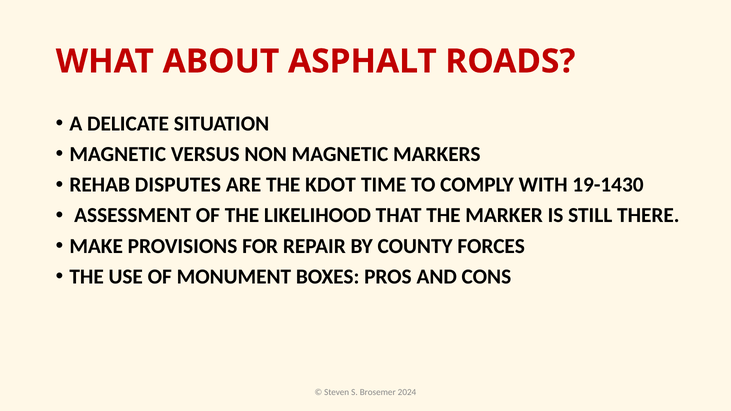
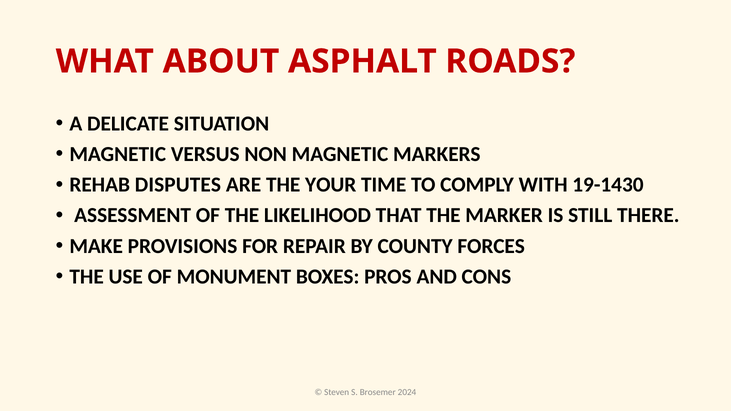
KDOT: KDOT -> YOUR (331, 185)
